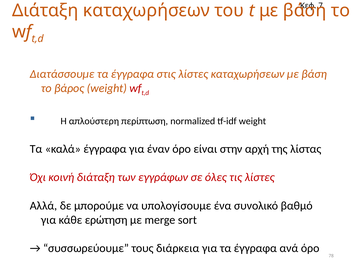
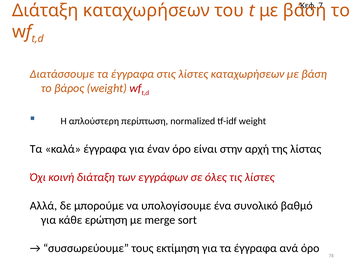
διάρκεια: διάρκεια -> εκτίμηση (178, 248)
